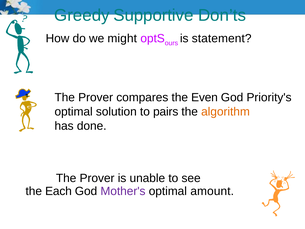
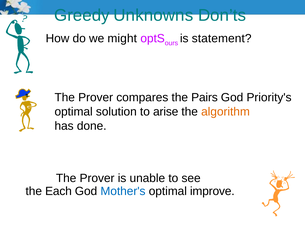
Supportive: Supportive -> Unknowns (153, 15)
Even: Even -> Pairs (204, 97)
pairs: pairs -> arise (166, 112)
Mother's colour: purple -> blue (123, 191)
amount: amount -> improve (212, 191)
